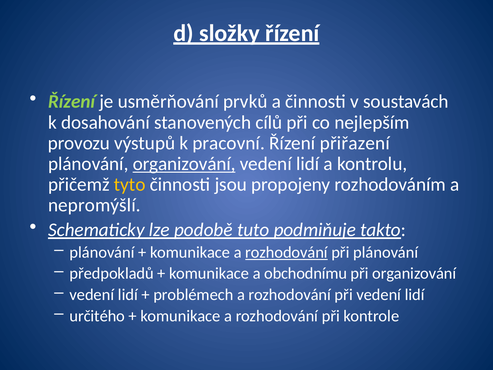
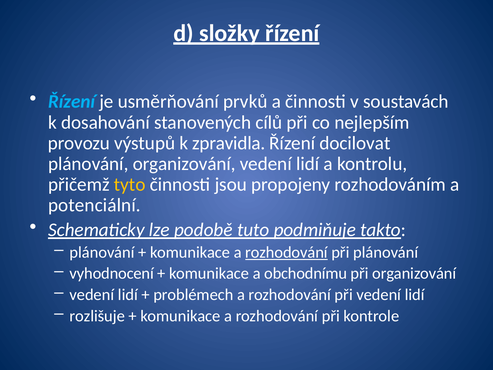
Řízení colour: light green -> light blue (72, 102)
pracovní: pracovní -> zpravidla (229, 143)
přiřazení: přiřazení -> docilovat (355, 143)
organizování underline: present -> none (184, 164)
nepromýšlí: nepromýšlí -> potenciální (94, 205)
předpokladů: předpokladů -> vyhodnocení (112, 273)
určitého: určitého -> rozlišuje (97, 316)
